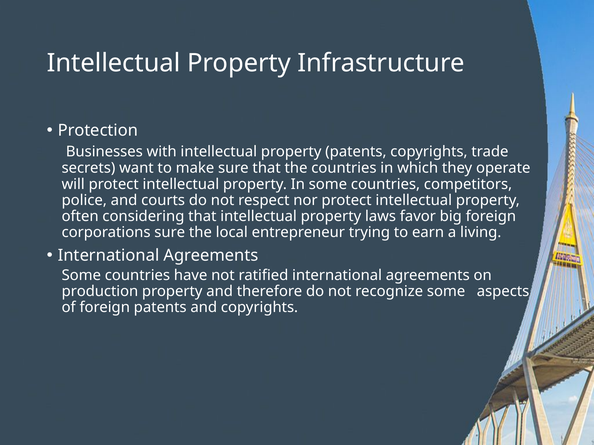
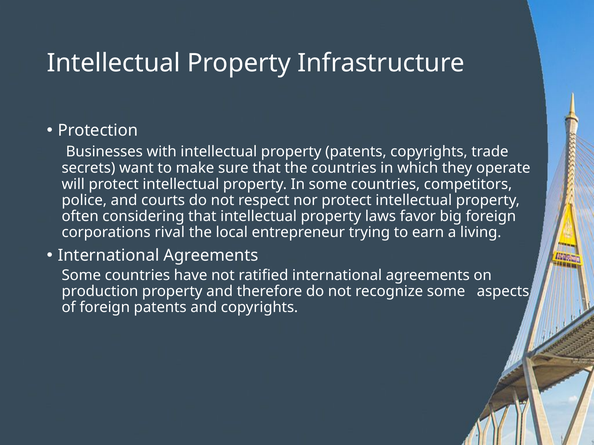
corporations sure: sure -> rival (170, 232)
